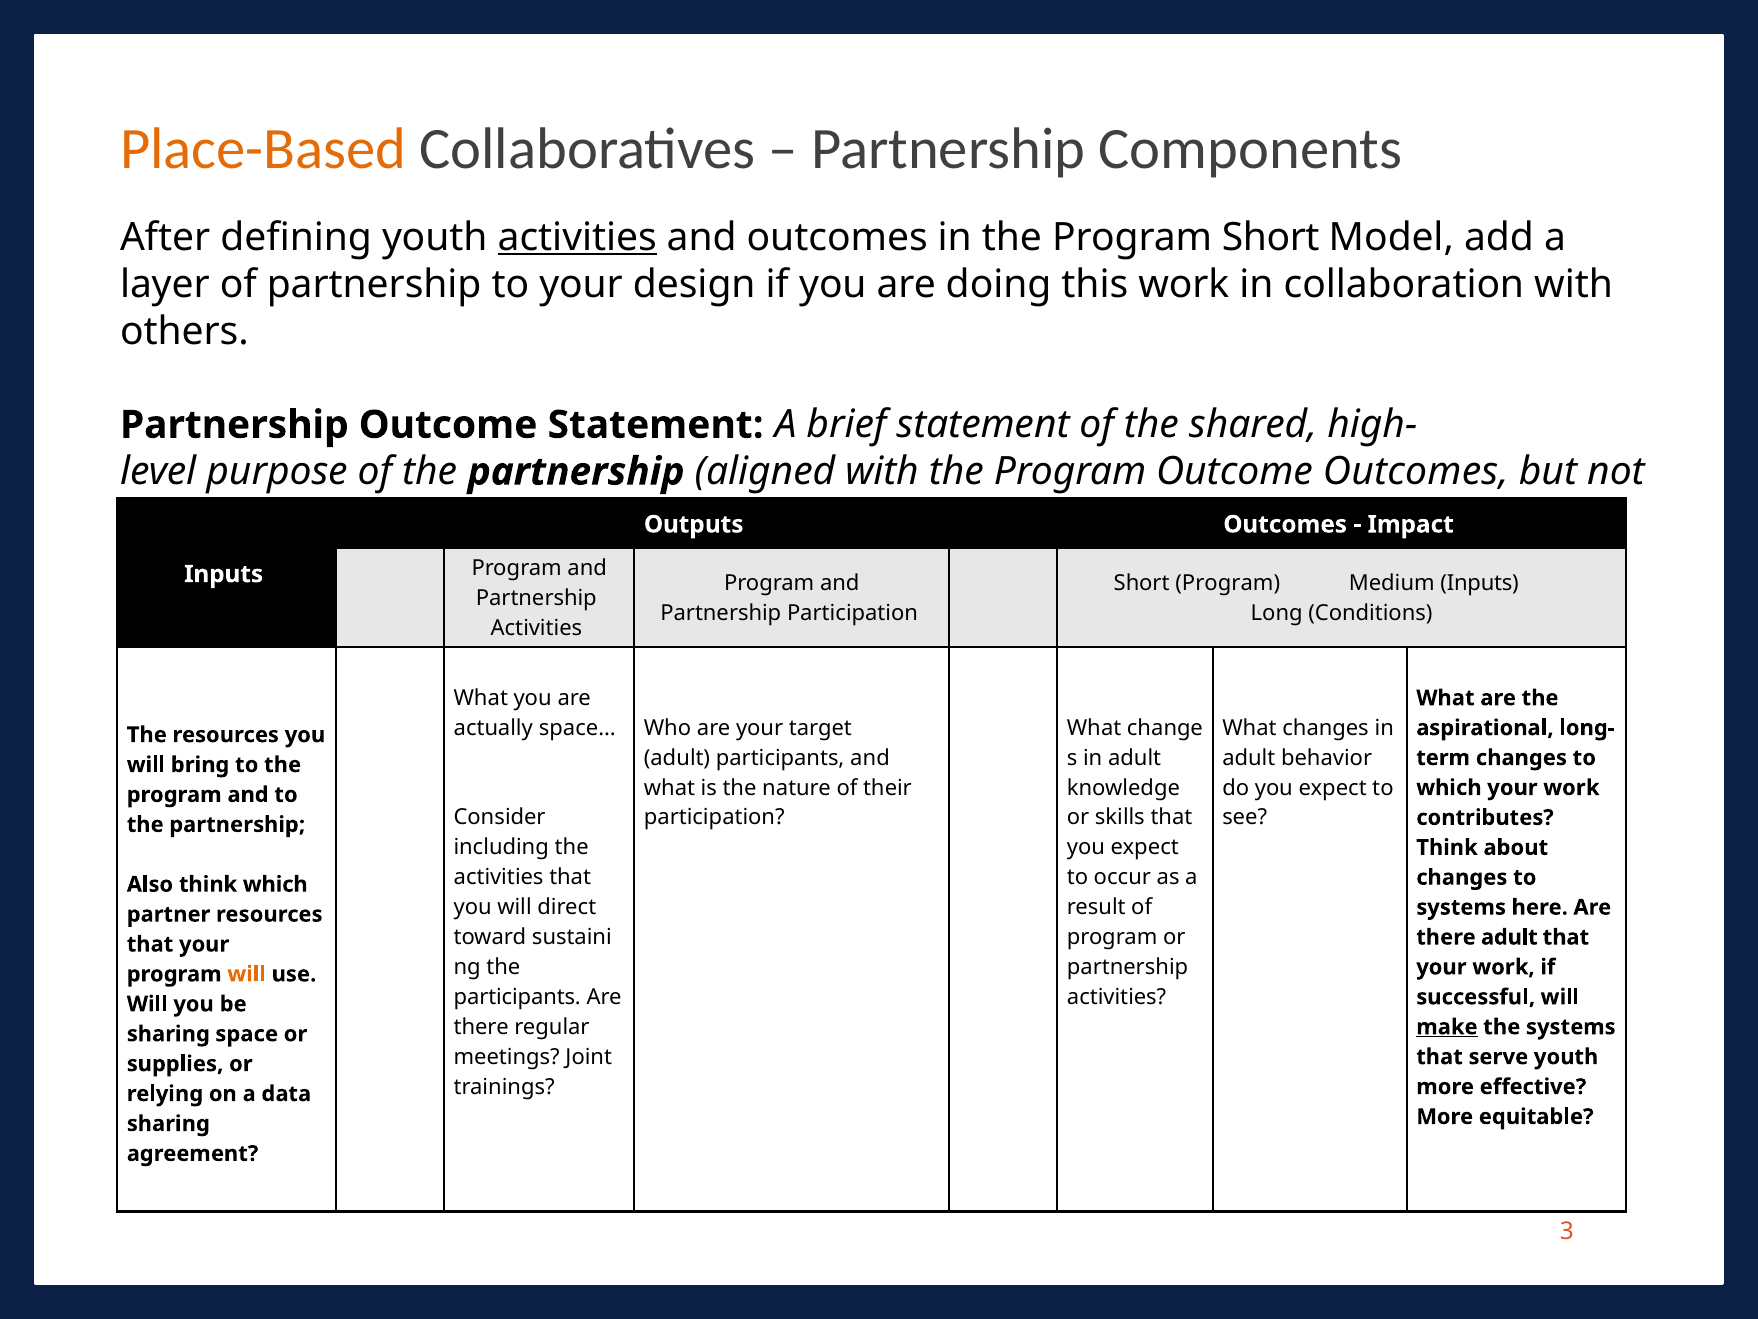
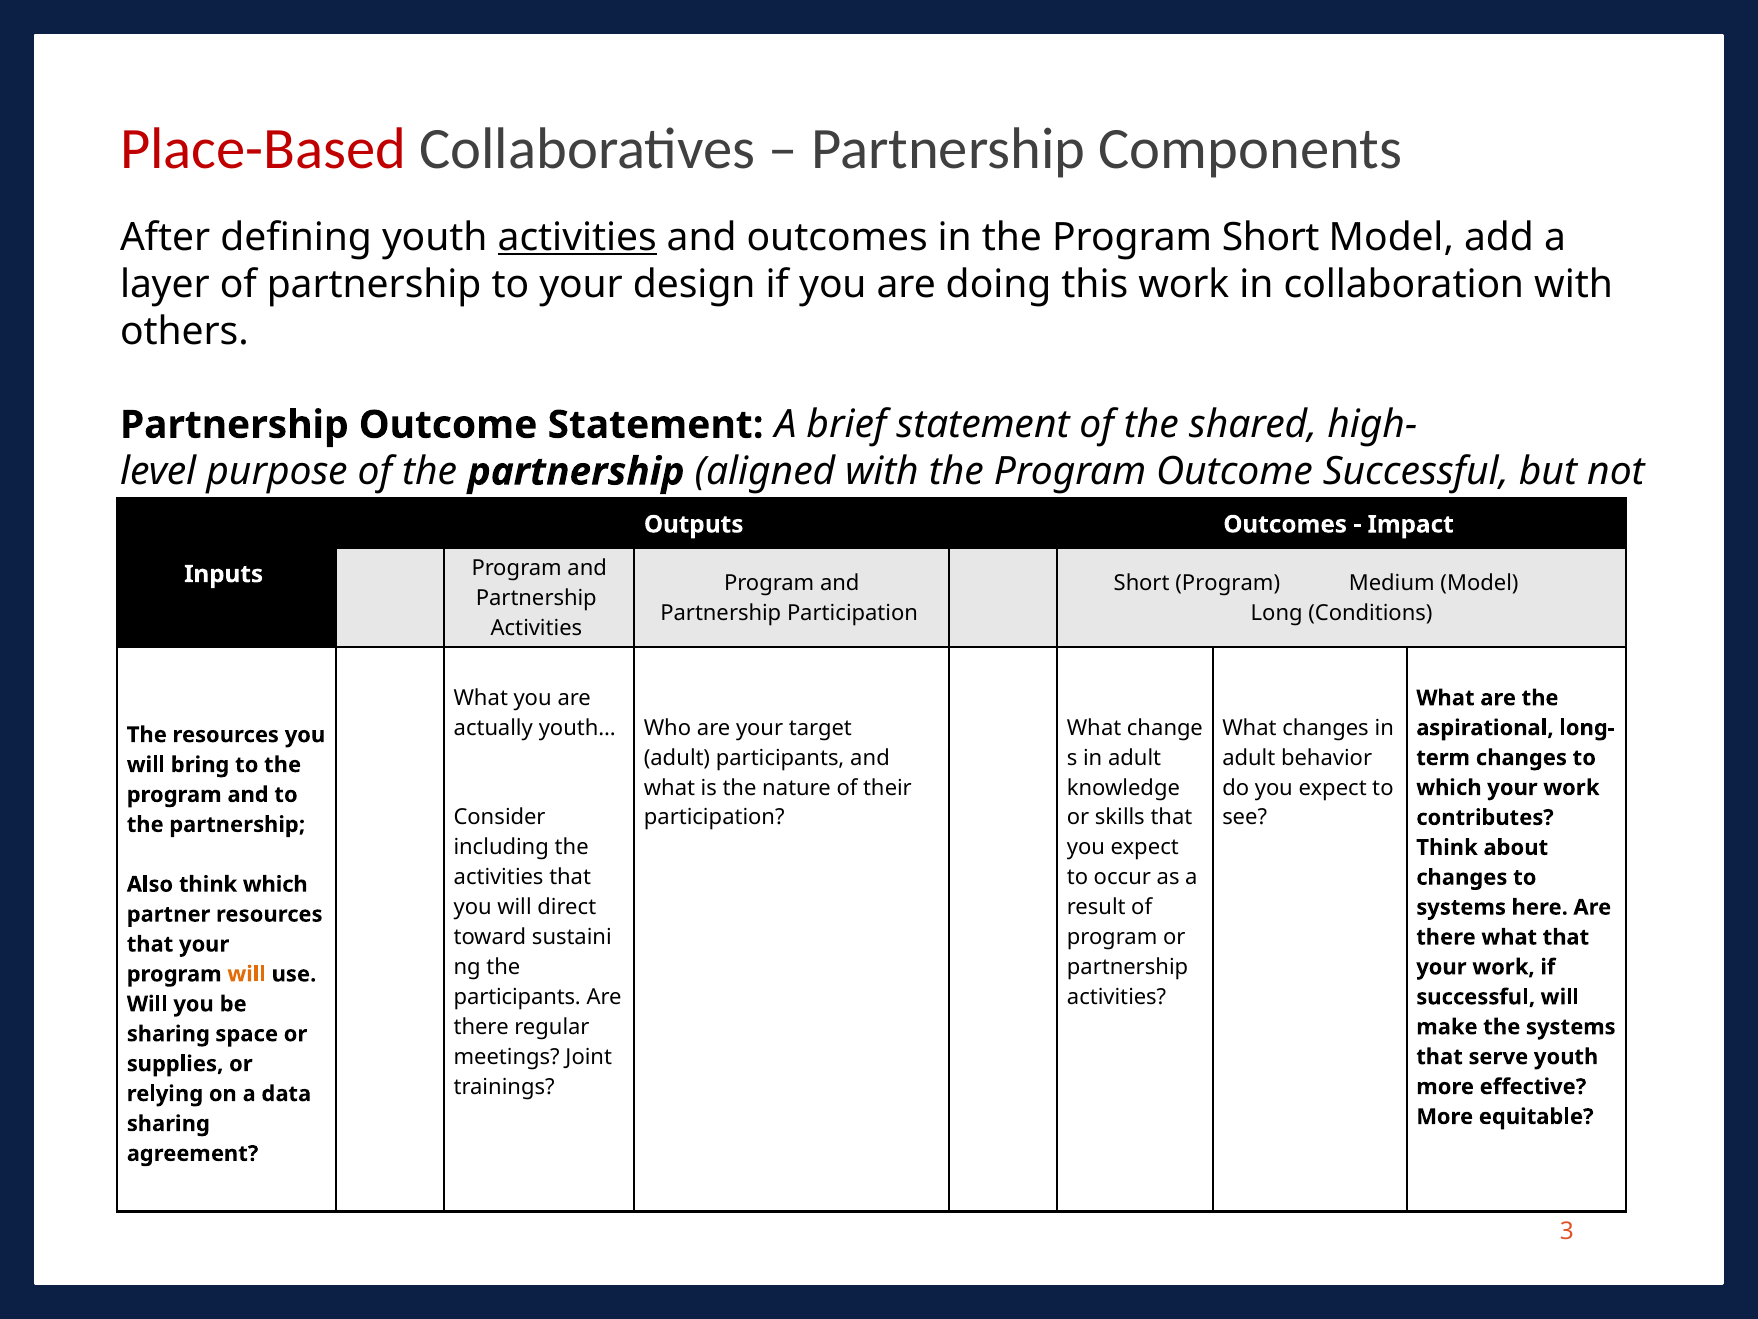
Place-Based colour: orange -> red (263, 149)
Outcome Outcomes: Outcomes -> Successful (1416, 472)
Medium Inputs: Inputs -> Model (1480, 583)
space…: space… -> youth… (577, 728)
there adult: adult -> what (1509, 937)
make underline: present -> none (1447, 1027)
